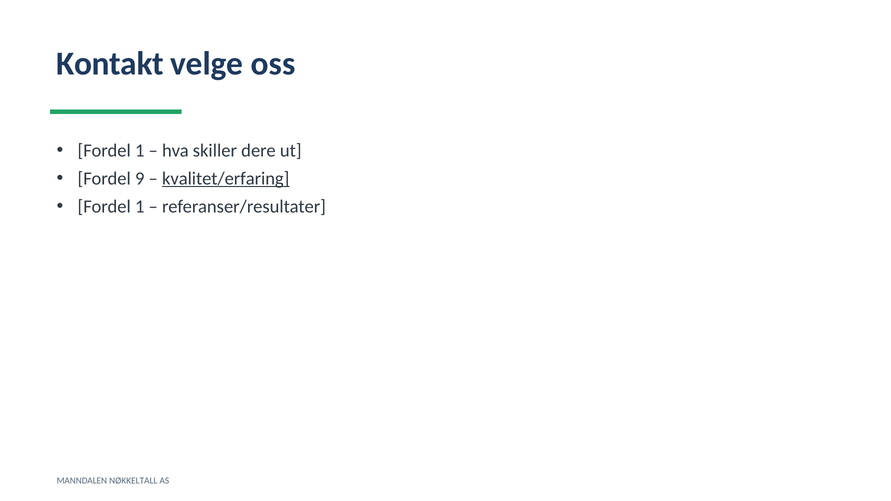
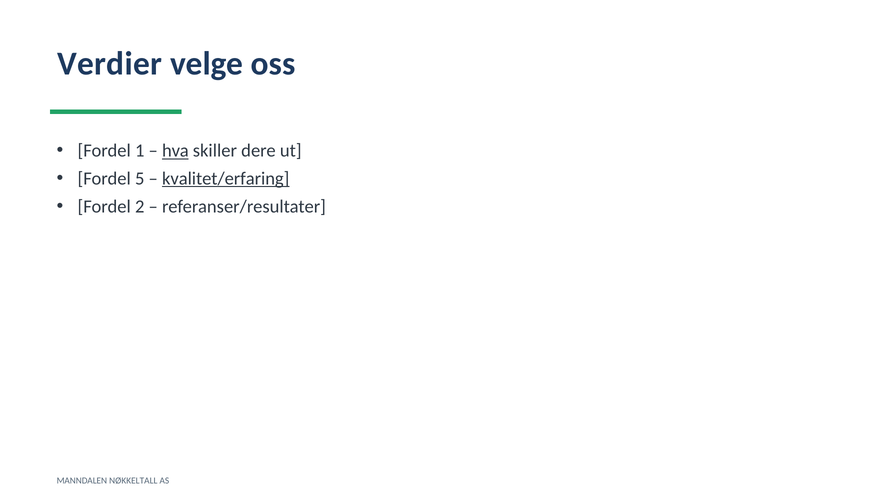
Kontakt: Kontakt -> Verdier (110, 64)
hva underline: none -> present (175, 151)
9: 9 -> 5 (140, 179)
1: 1 -> 2 (140, 207)
